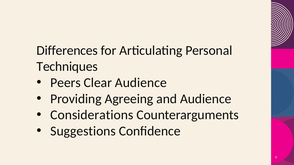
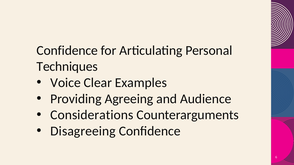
Differences: Differences -> Confidence (67, 51)
Peers: Peers -> Voice (66, 83)
Clear Audience: Audience -> Examples (141, 83)
Suggestions: Suggestions -> Disagreeing (83, 131)
